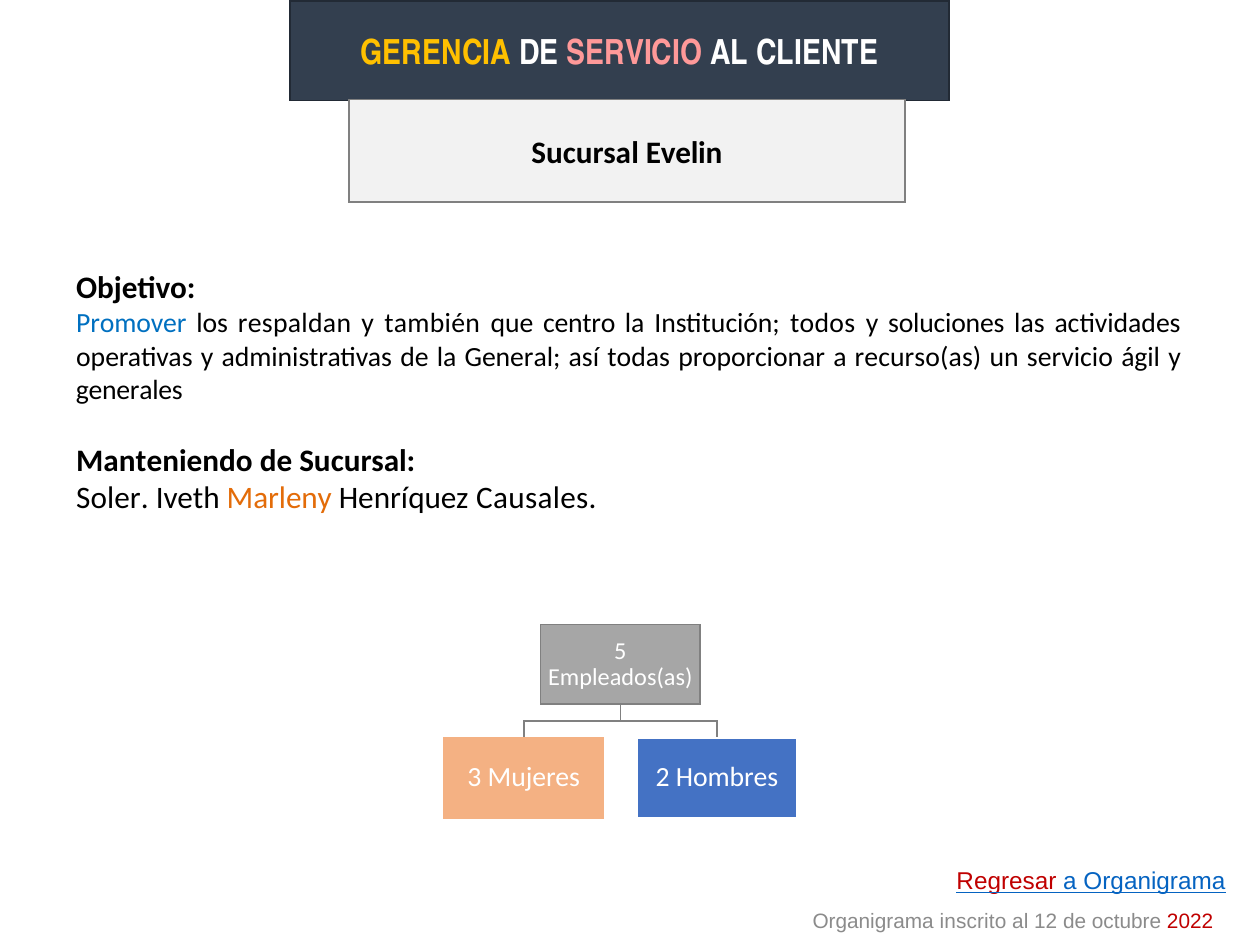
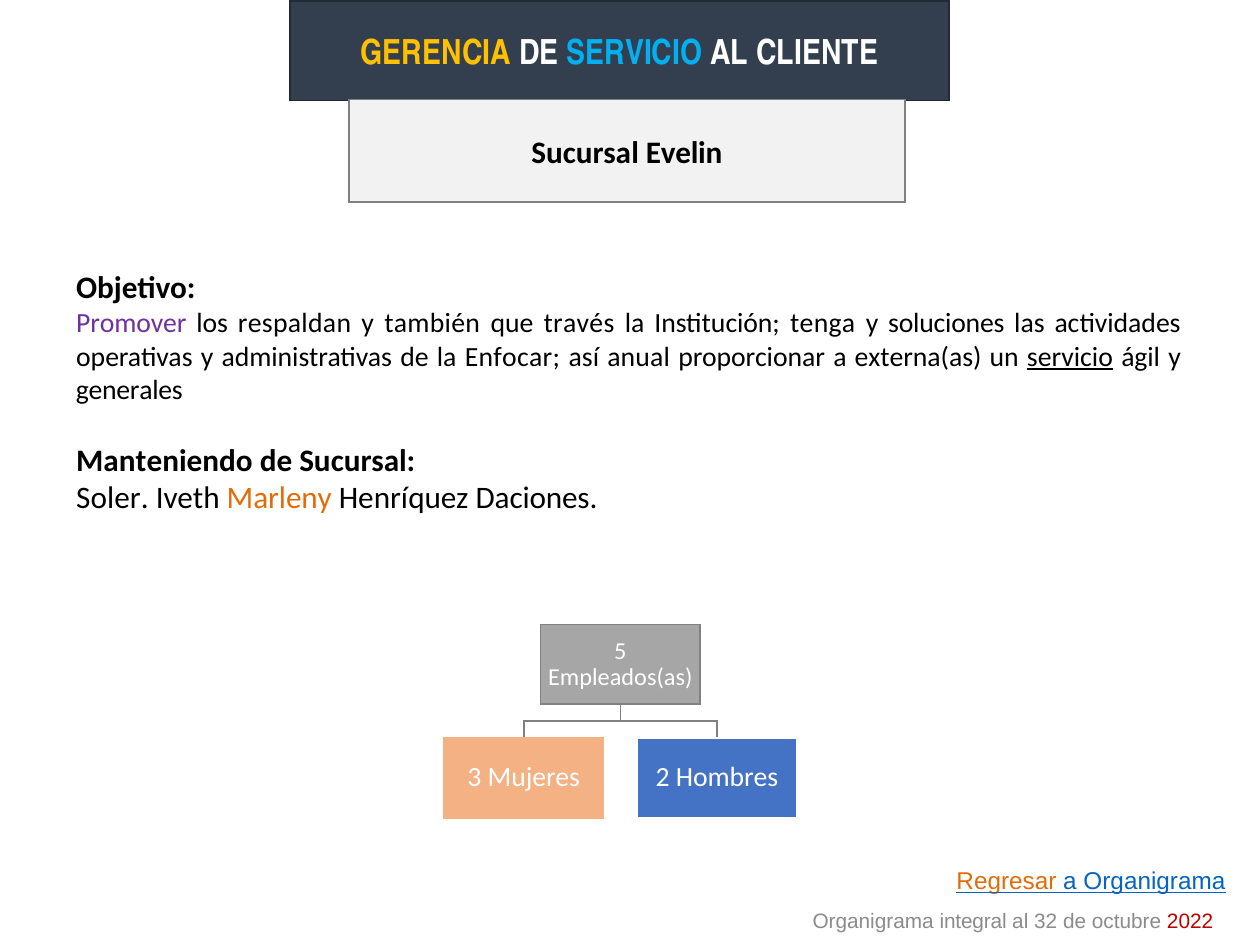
SERVICIO colour: pink -> light blue (635, 53)
Promover colour: blue -> purple (131, 324)
centro: centro -> través (579, 324)
todos: todos -> tenga (823, 324)
General: General -> Enfocar (512, 357)
todas: todas -> anual (639, 357)
recurso(as: recurso(as -> externa(as (918, 357)
servicio underline: none -> present (1070, 357)
Causales: Causales -> Daciones (537, 498)
Regresar colour: red -> orange (1006, 882)
inscrito: inscrito -> integral (973, 922)
12: 12 -> 32 (1046, 922)
